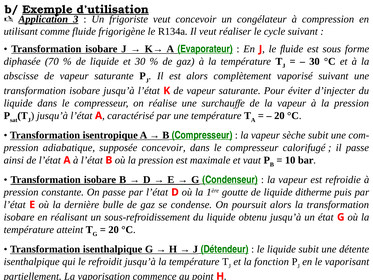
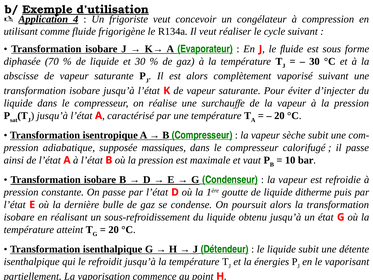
3: 3 -> 4 (76, 19)
supposée concevoir: concevoir -> massiques (164, 148)
fonction: fonction -> énergies (272, 261)
